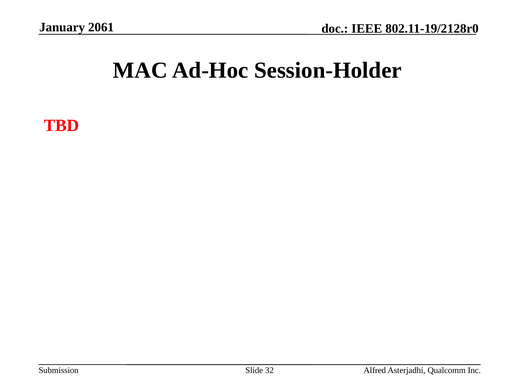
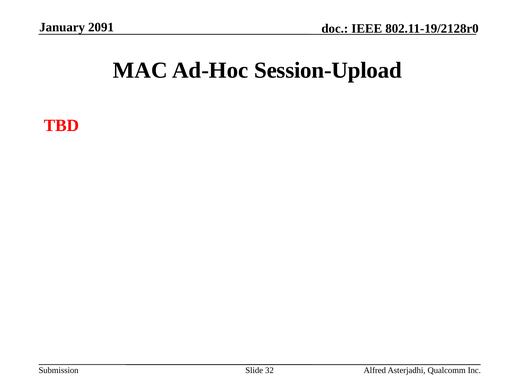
2061: 2061 -> 2091 (101, 27)
Session-Holder: Session-Holder -> Session-Upload (328, 70)
